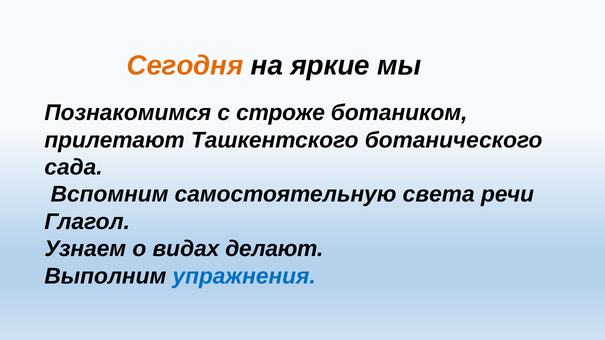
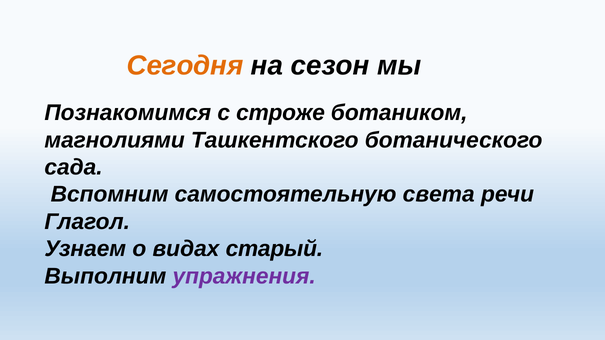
яркие: яркие -> сезон (330, 66)
прилетают: прилетают -> магнолиями (115, 140)
делают: делают -> старый (274, 249)
упражнения colour: blue -> purple (244, 276)
